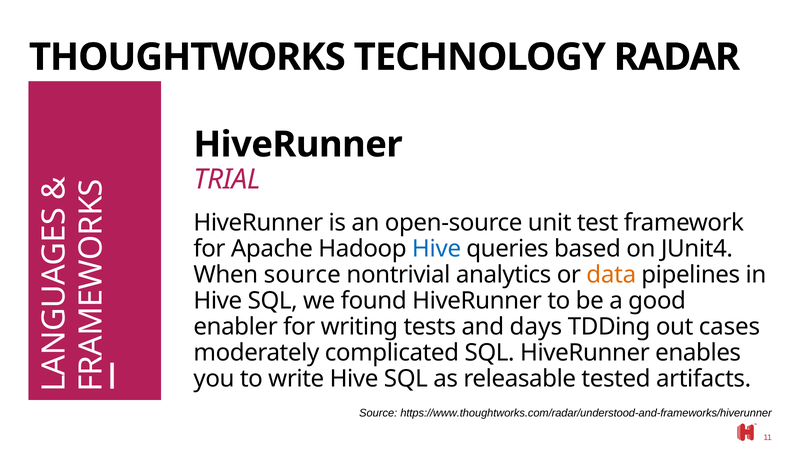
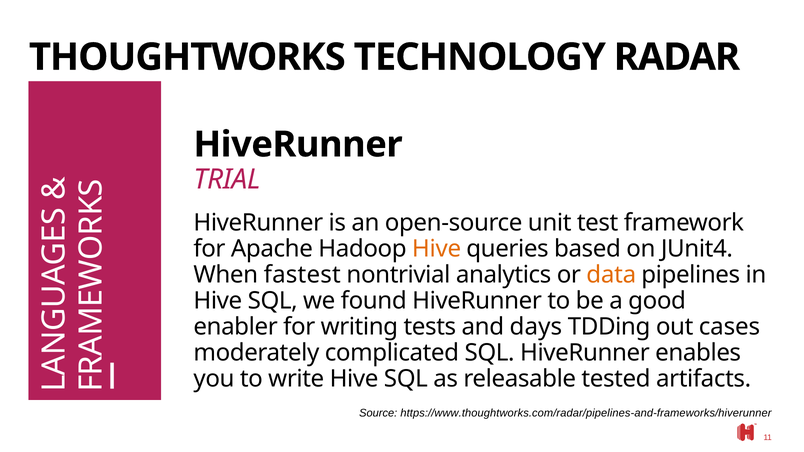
Hive colour: blue -> orange (437, 249)
When source: source -> fastest (302, 275)
https://www.thoughtworks.com/radar/understood-and-frameworks/hiverunner: https://www.thoughtworks.com/radar/understood-and-frameworks/hiverunner -> https://www.thoughtworks.com/radar/pipelines-and-frameworks/hiverunner (586, 413)
